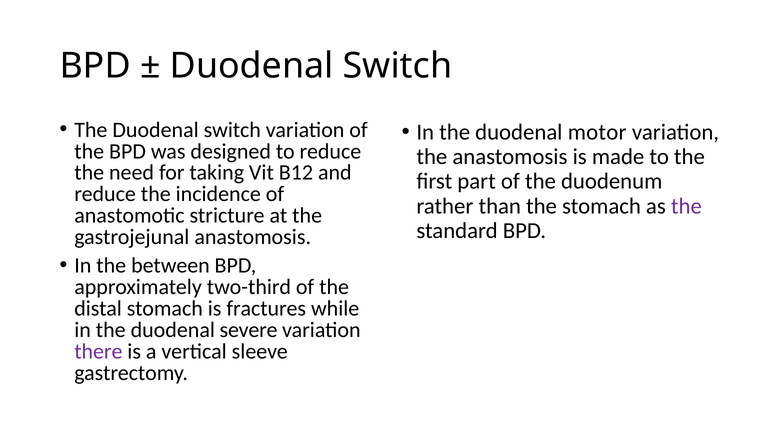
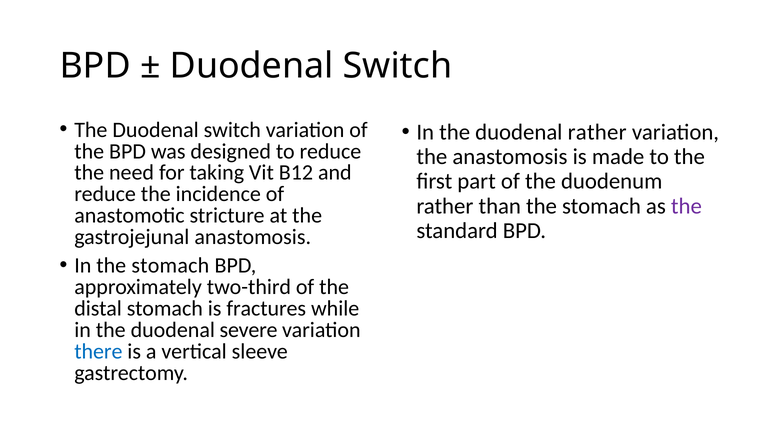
duodenal motor: motor -> rather (597, 132)
In the between: between -> stomach (170, 266)
there colour: purple -> blue (98, 351)
